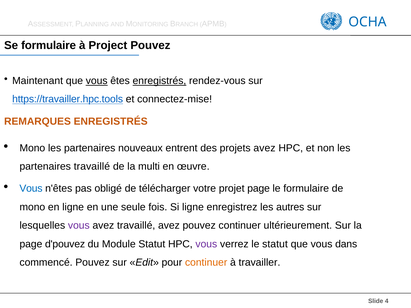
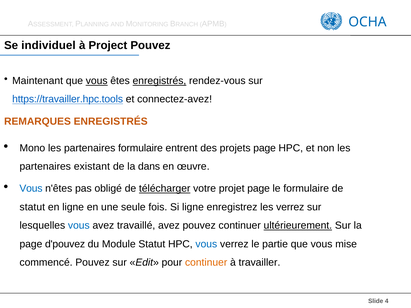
Se formulaire: formulaire -> individuel (48, 46)
connectez-mise: connectez-mise -> connectez-avez (175, 99)
partenaires nouveaux: nouveaux -> formulaire (140, 148)
projets avez: avez -> page (265, 148)
partenaires travaillé: travaillé -> existant (92, 167)
multi: multi -> dans (149, 167)
télécharger underline: none -> present (165, 189)
mono: mono -> statut (32, 207)
les autres: autres -> verrez (290, 207)
vous colour: purple -> blue (79, 226)
ultérieurement underline: none -> present (298, 226)
vous colour: purple -> blue (206, 244)
le statut: statut -> partie (275, 244)
dans: dans -> mise (346, 244)
